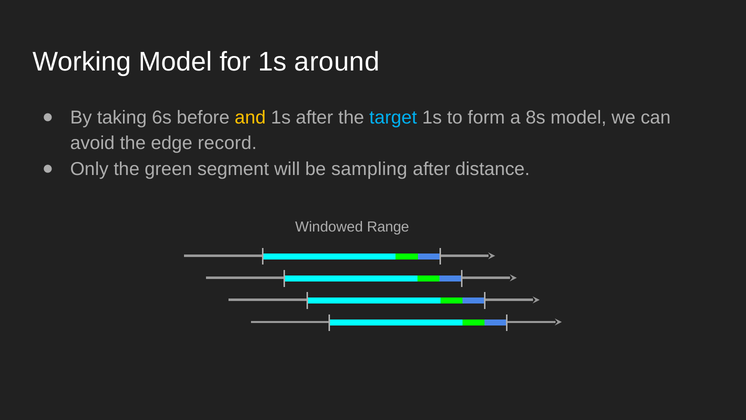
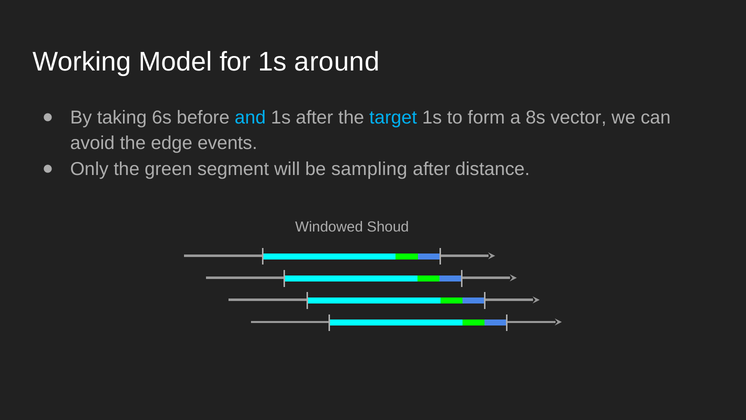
and colour: yellow -> light blue (250, 117)
8s model: model -> vector (578, 117)
record: record -> events (227, 143)
Range: Range -> Shoud (388, 227)
